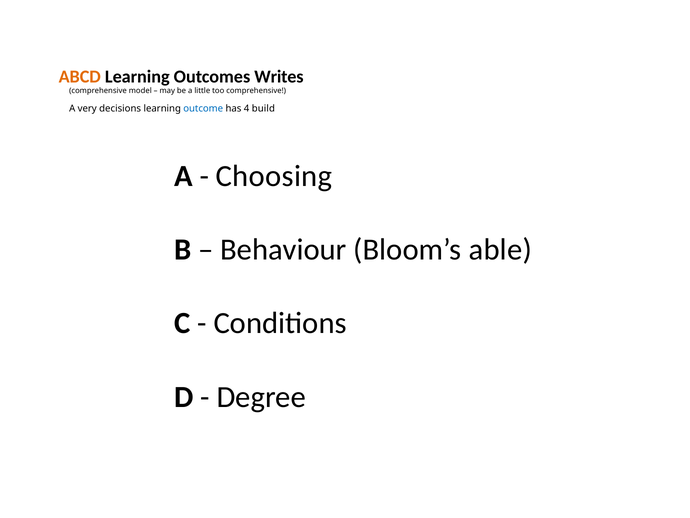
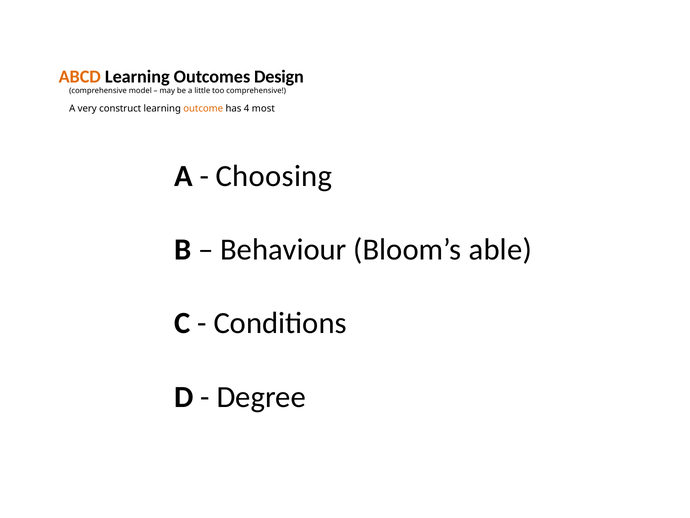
Writes: Writes -> Design (279, 77)
decisions: decisions -> construct (120, 108)
outcome colour: blue -> orange (203, 108)
build: build -> most (263, 108)
